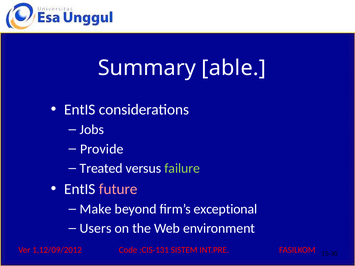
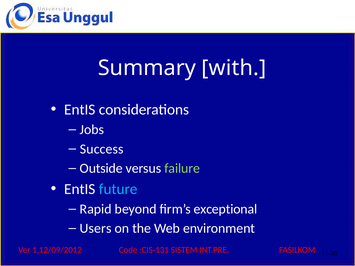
able: able -> with (234, 68)
Provide: Provide -> Success (102, 149)
Treated: Treated -> Outside (101, 168)
future colour: pink -> light blue (118, 189)
Make: Make -> Rapid (96, 209)
